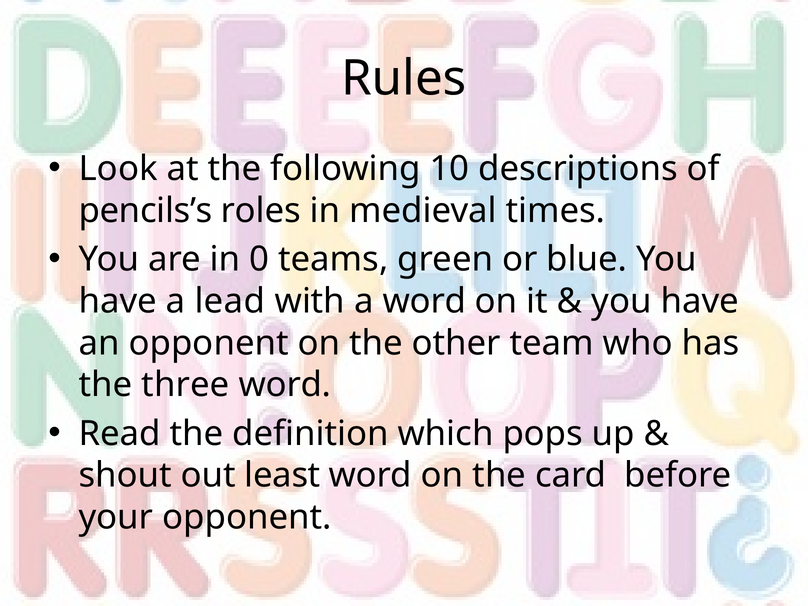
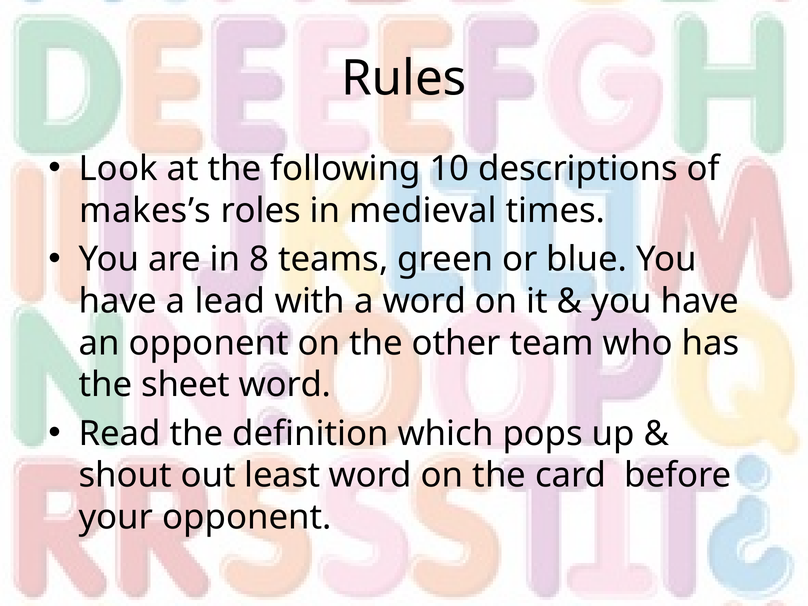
pencils’s: pencils’s -> makes’s (145, 211)
0: 0 -> 8 (259, 259)
three: three -> sheet (186, 385)
